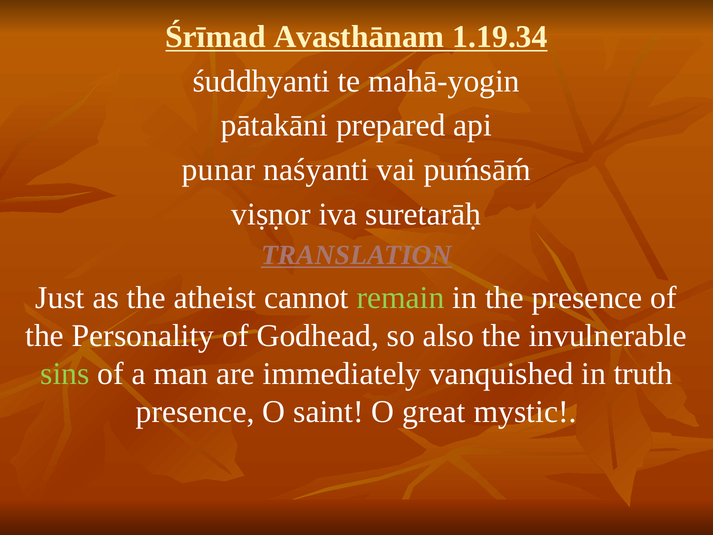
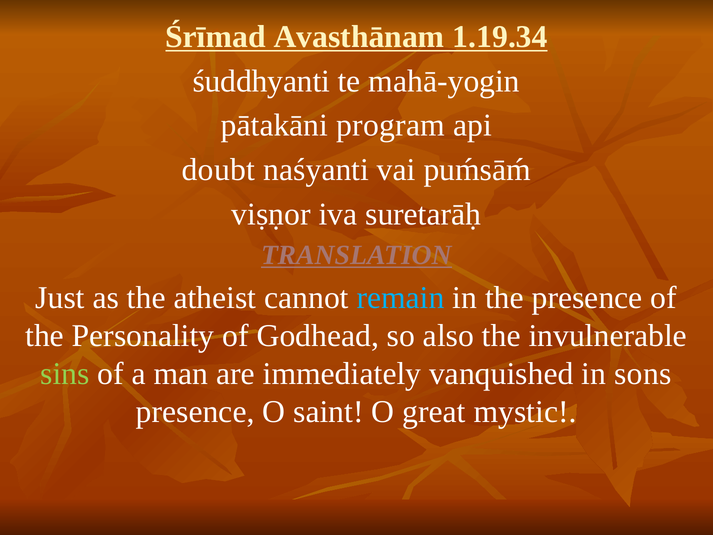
prepared: prepared -> program (391, 125)
punar: punar -> doubt (218, 170)
remain colour: light green -> light blue (401, 297)
truth: truth -> sons (643, 373)
